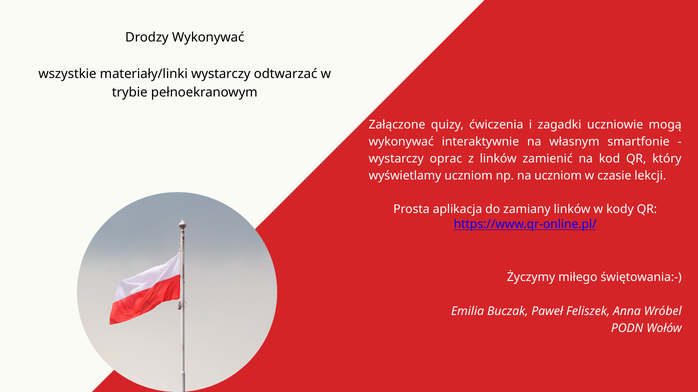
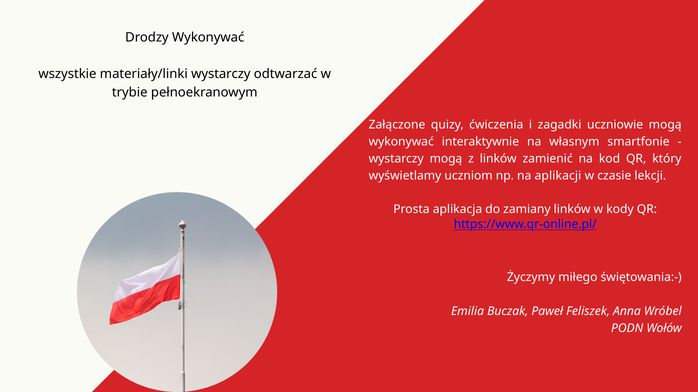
wystarczy oprac: oprac -> mogą (446, 159)
na uczniom: uczniom -> aplikacji (558, 176)
